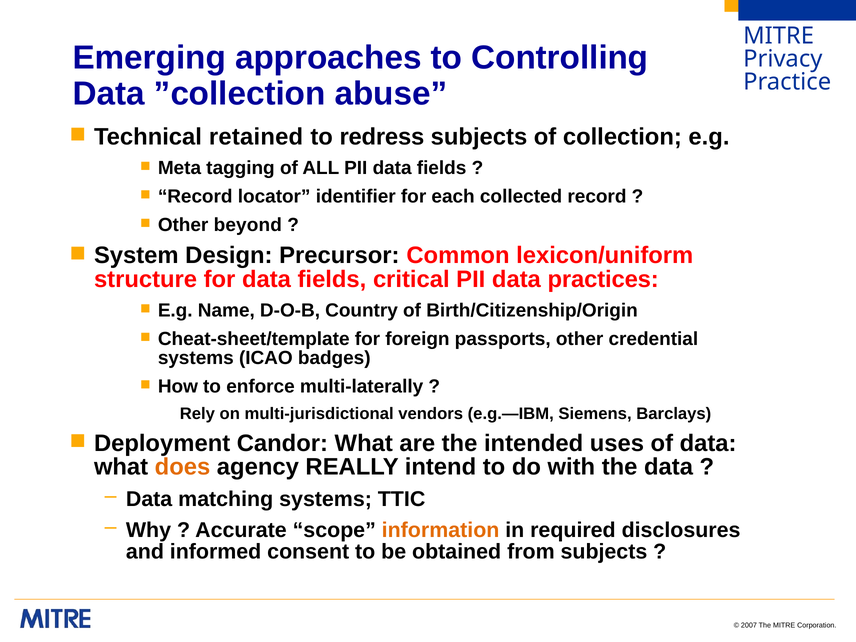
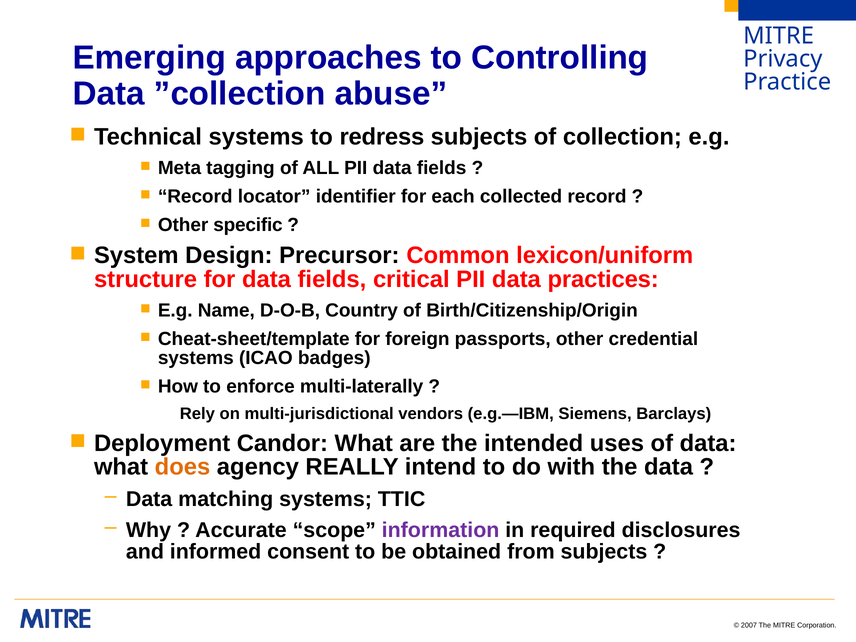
Technical retained: retained -> systems (256, 137)
beyond: beyond -> specific (248, 225)
information colour: orange -> purple (441, 530)
